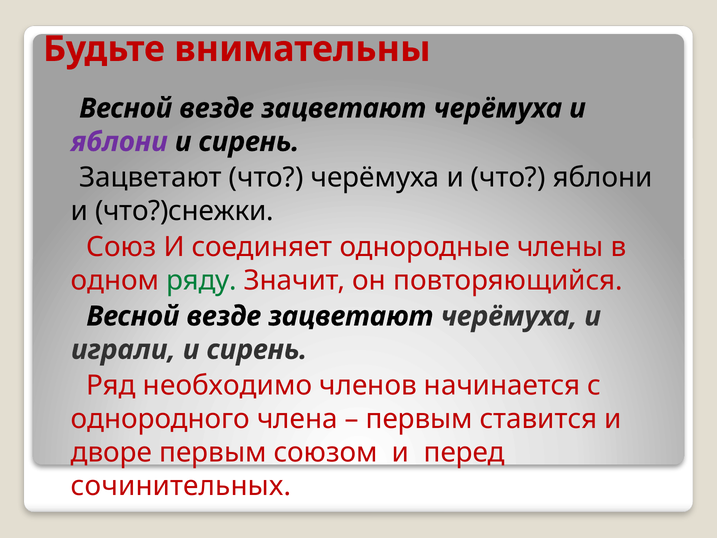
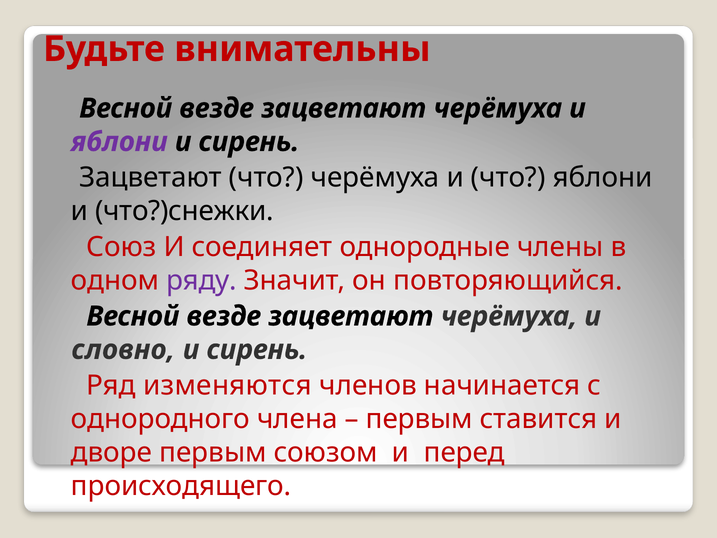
ряду colour: green -> purple (201, 280)
играли: играли -> словно (123, 350)
необходимо: необходимо -> изменяются (227, 385)
сочинительных: сочинительных -> происходящего (181, 486)
